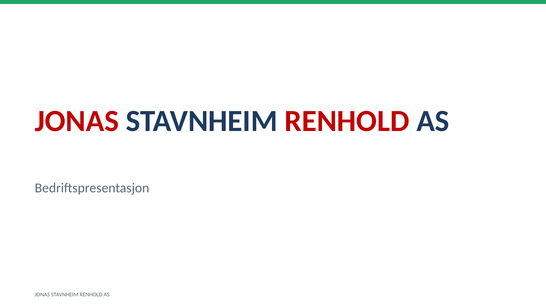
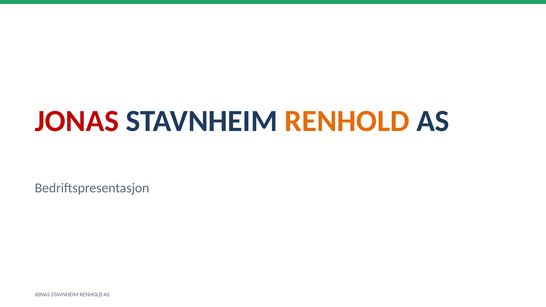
RENHOLD colour: red -> orange (347, 121)
